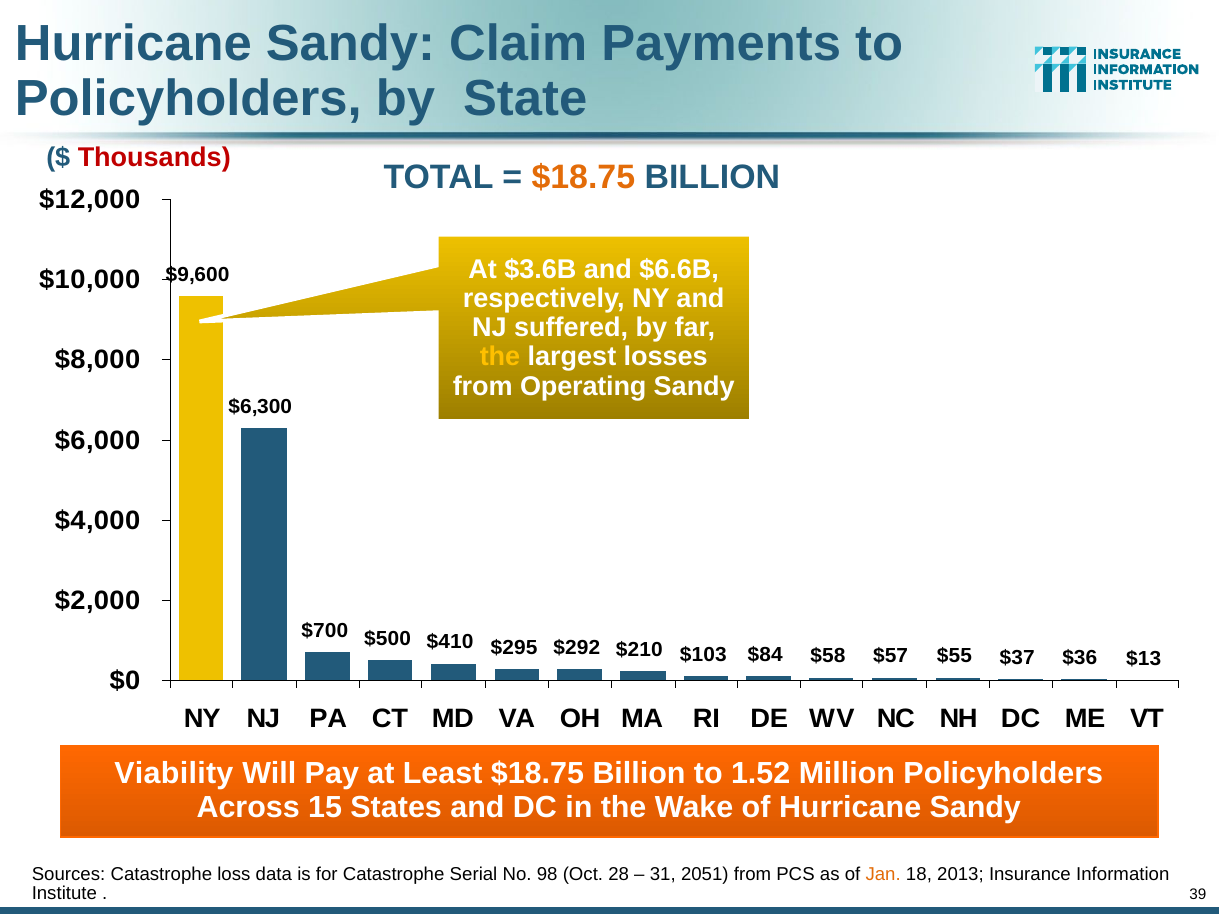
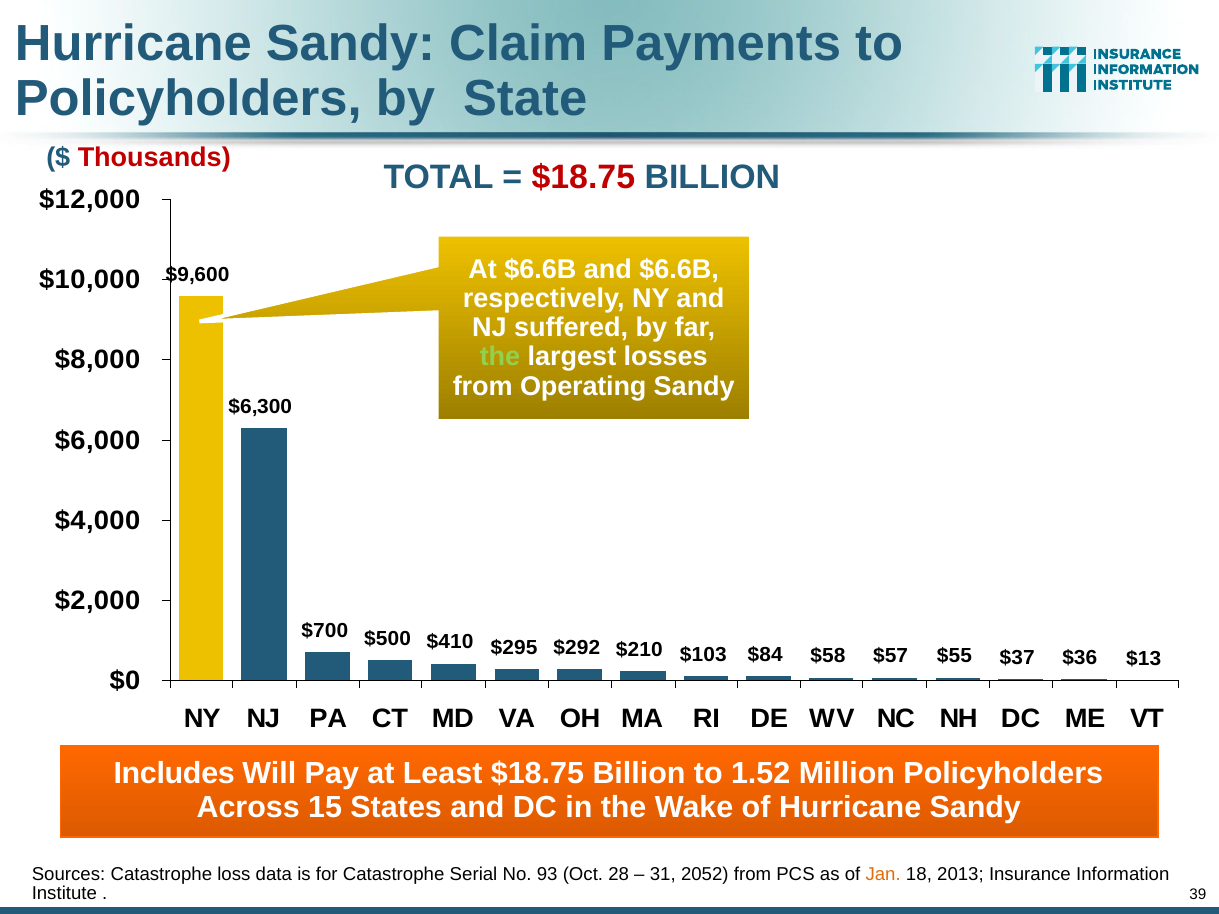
$18.75 colour: orange -> red (583, 178)
At $3.6B: $3.6B -> $6.6B (540, 269)
the colour: yellow -> light green (500, 357)
Viability: Viability -> Includes (174, 773)
98: 98 -> 93 (547, 874)
2051: 2051 -> 2052 (705, 874)
